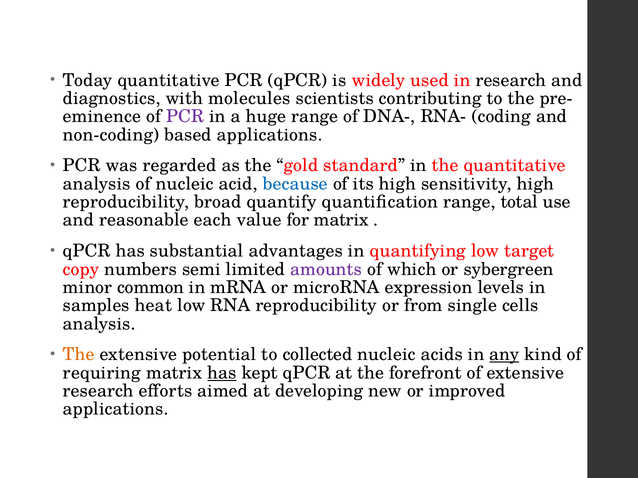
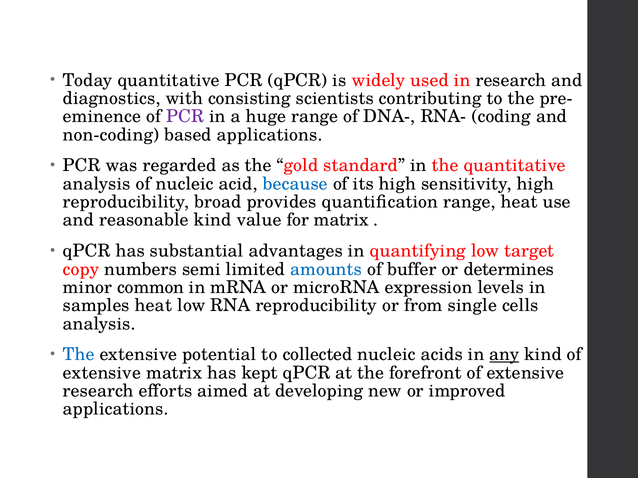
molecules: molecules -> consisting (249, 98)
quantify: quantify -> provides (282, 202)
range total: total -> heat (519, 202)
reasonable each: each -> kind (213, 220)
amounts colour: purple -> blue (326, 269)
which: which -> buffer (412, 269)
sybergreen: sybergreen -> determines (509, 269)
The colour: orange -> blue (79, 355)
requiring: requiring -> extensive (102, 373)
has underline: present -> none (222, 373)
